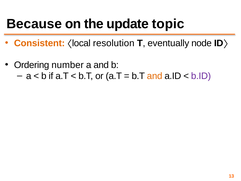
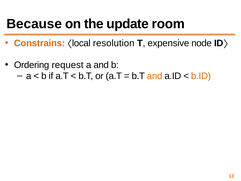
topic: topic -> room (168, 24)
Consistent: Consistent -> Constrains (39, 43)
eventually: eventually -> expensive (168, 43)
number: number -> request (68, 65)
b.ID colour: purple -> orange (201, 76)
